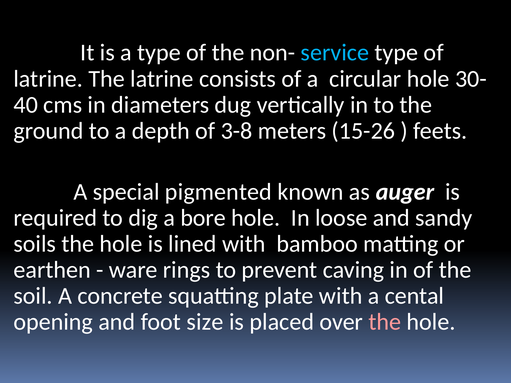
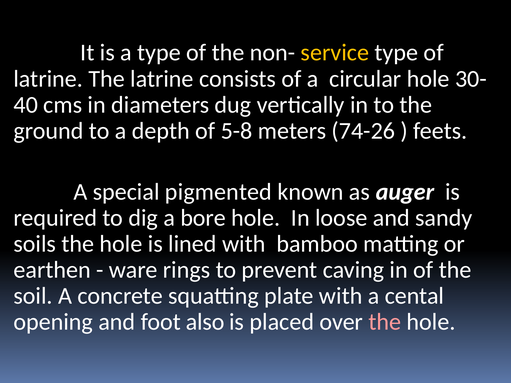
service colour: light blue -> yellow (335, 53)
3-8: 3-8 -> 5-8 (237, 131)
15-26: 15-26 -> 74-26 (363, 131)
size: size -> also (205, 322)
